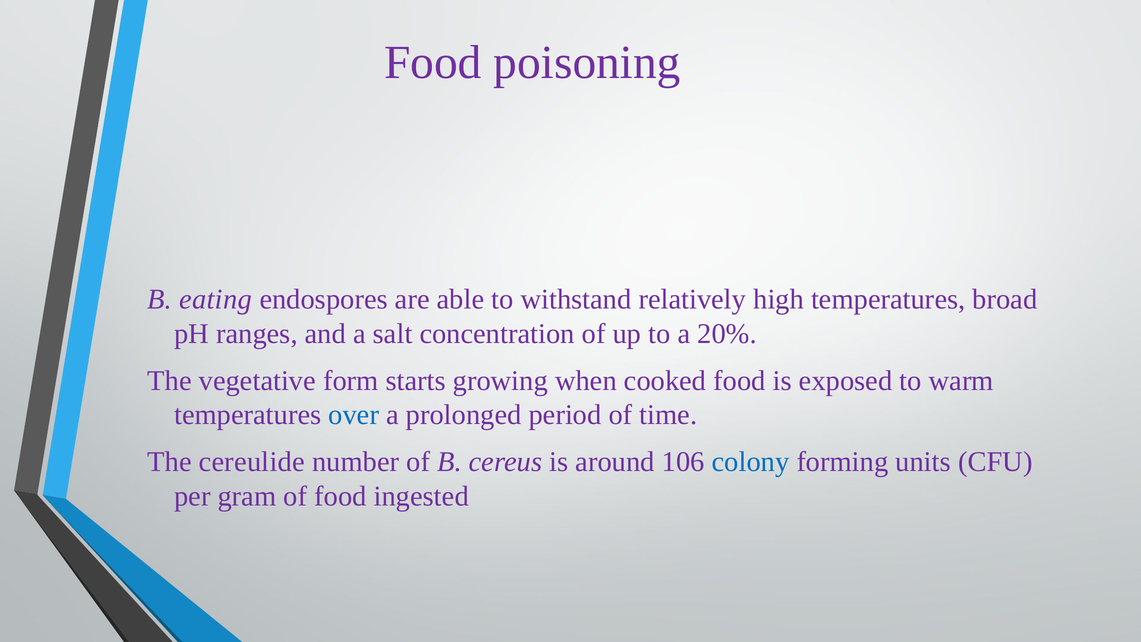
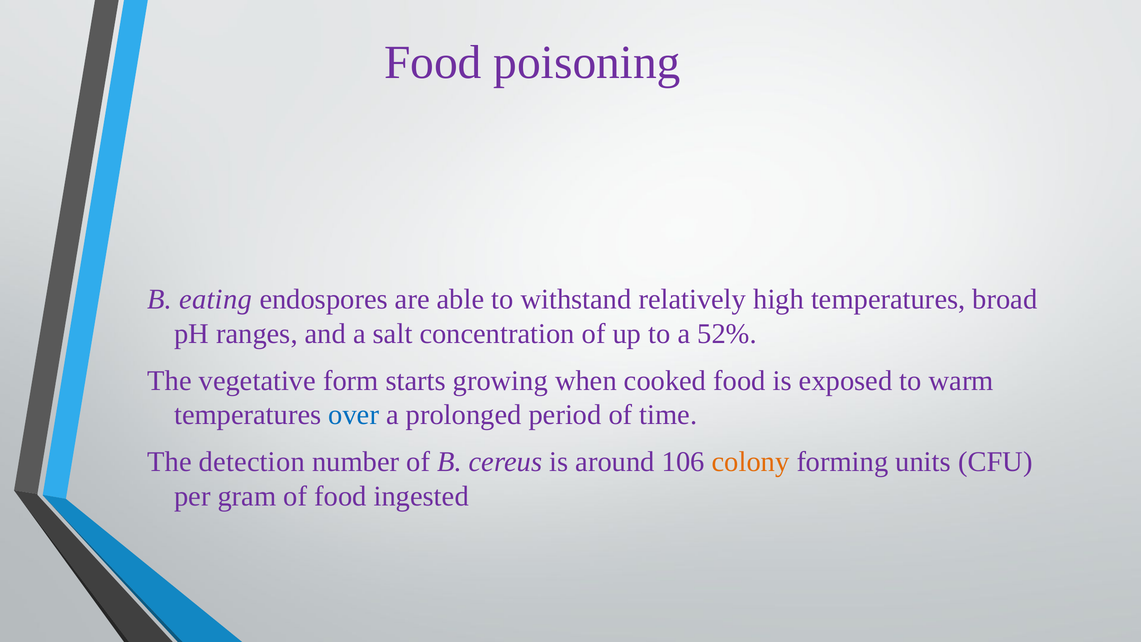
20%: 20% -> 52% (727, 334)
cereulide: cereulide -> detection (252, 462)
colony colour: blue -> orange (751, 462)
